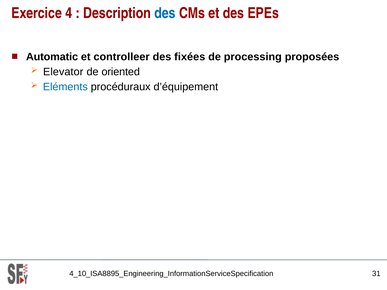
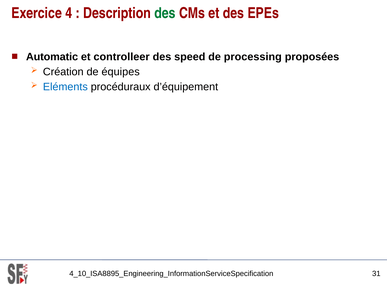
des colour: blue -> green (165, 13)
fixées: fixées -> speed (190, 57)
Elevator: Elevator -> Création (63, 72)
oriented: oriented -> équipes (121, 72)
